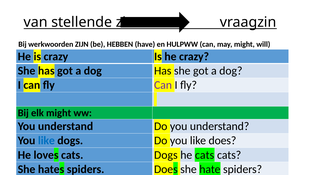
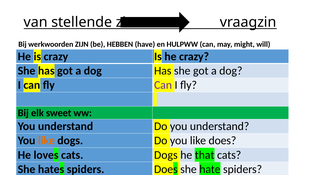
elk might: might -> sweet (59, 112)
like colour: blue -> orange (46, 140)
he cats: cats -> that (205, 154)
